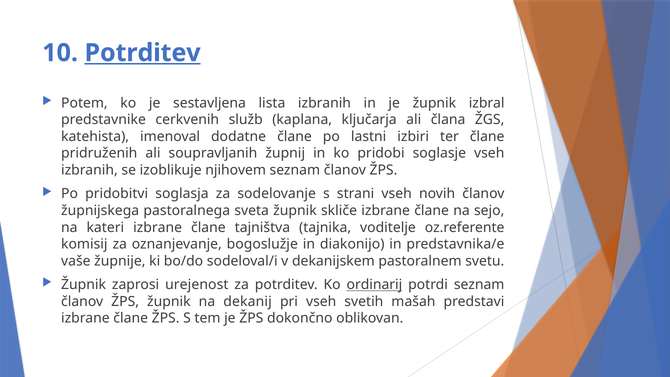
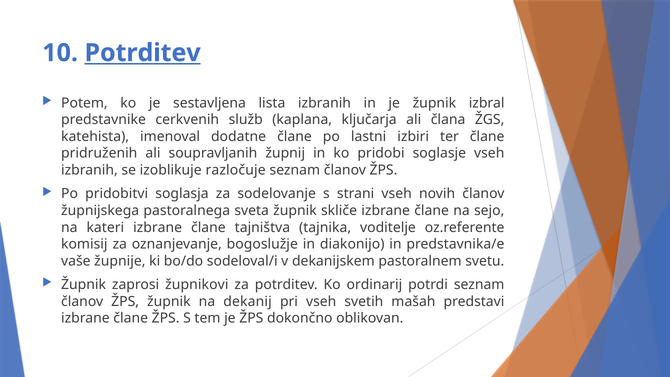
njihovem: njihovem -> razločuje (236, 170)
urejenost: urejenost -> župnikovi (197, 285)
ordinarij underline: present -> none (374, 285)
